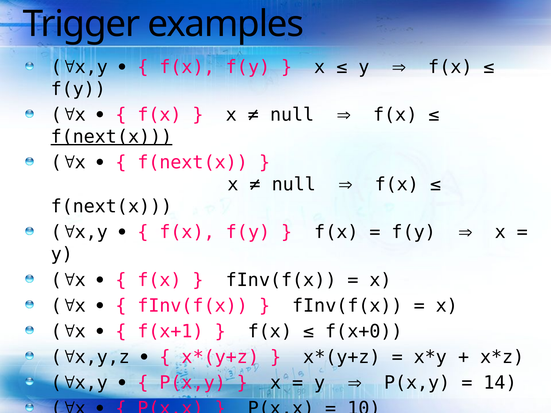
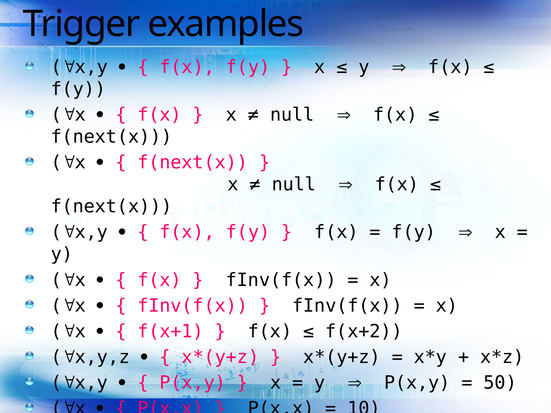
f(next(x underline: present -> none (112, 137)
f(x+0: f(x+0 -> f(x+2 (364, 332)
14: 14 -> 50 (500, 383)
